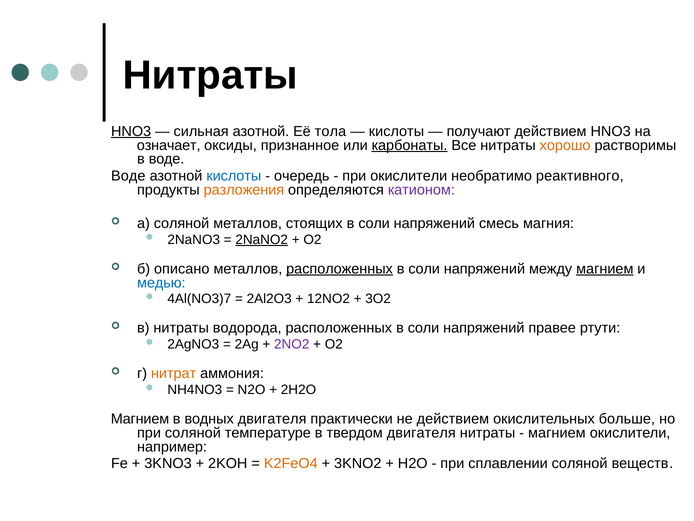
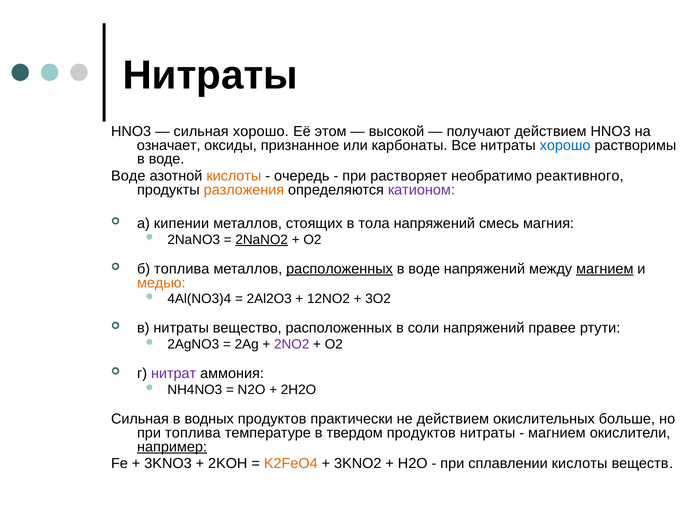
HNO3 underline: present -> none (131, 131)
сильная азотной: азотной -> хорошо (261, 131)
тола: тола -> этом (331, 131)
кислоты: кислоты -> высокой (397, 131)
карбонаты underline: present -> none (410, 145)
хорошо colour: orange -> blue (565, 145)
кислоты colour: blue -> orange (234, 176)
при окислители: окислители -> растворяет (409, 176)
а соляной: соляной -> кипении (181, 223)
стоящих в соли: соли -> тола (374, 223)
б описано: описано -> топлива (182, 269)
соли: соли -> воде (424, 269)
медью colour: blue -> orange (161, 282)
4Al(NO3)7: 4Al(NO3)7 -> 4Al(NO3)4 (199, 299)
водорода: водорода -> вещество (247, 328)
нитрат colour: orange -> purple (174, 373)
Магнием: Магнием -> Сильная (140, 419)
водных двигателя: двигателя -> продуктов (272, 419)
при соляной: соляной -> топлива (193, 433)
твердом двигателя: двигателя -> продуктов (421, 433)
например underline: none -> present (172, 446)
сплавлении соляной: соляной -> кислоты (580, 463)
